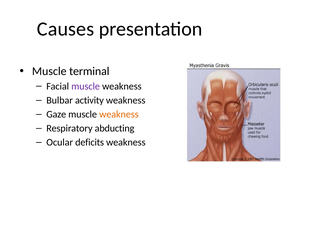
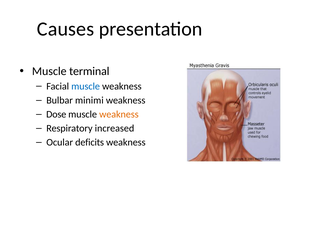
muscle colour: purple -> blue (86, 86)
activity: activity -> minimi (89, 100)
Gaze: Gaze -> Dose (56, 114)
abducting: abducting -> increased (114, 128)
